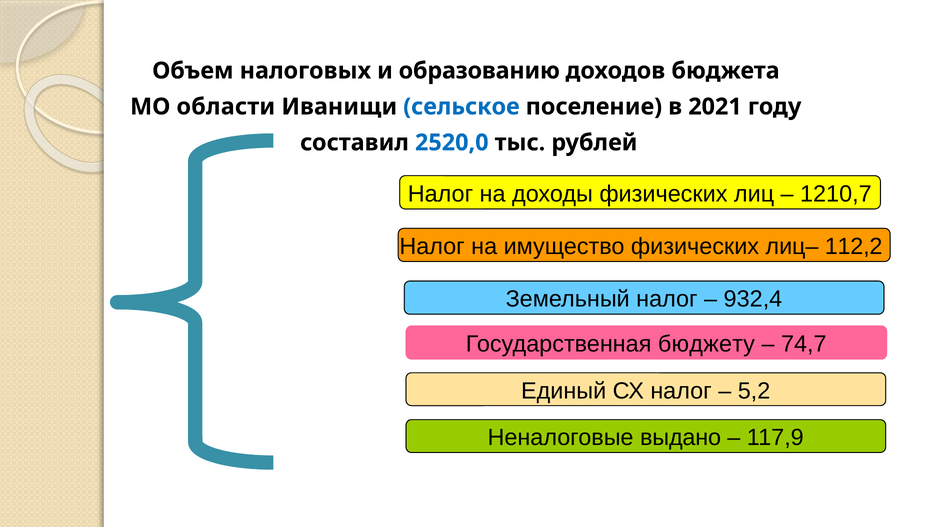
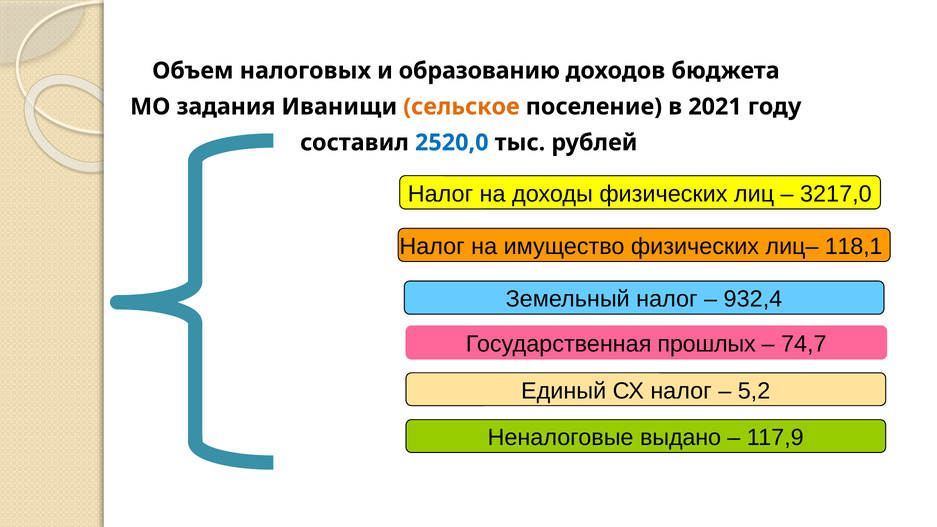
области: области -> задания (226, 107)
сельское colour: blue -> orange (461, 107)
1210,7: 1210,7 -> 3217,0 (836, 194)
112,2: 112,2 -> 118,1 (854, 247)
бюджету: бюджету -> прошлых (707, 344)
